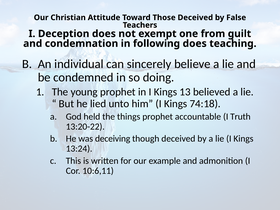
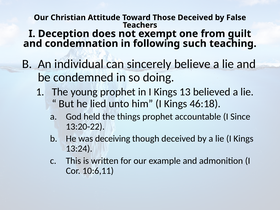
following does: does -> such (195, 44)
74:18: 74:18 -> 46:18 (205, 104)
Truth: Truth -> Since (240, 117)
